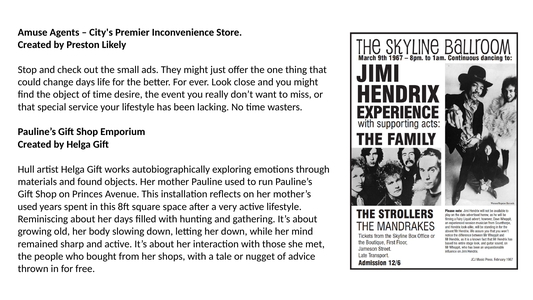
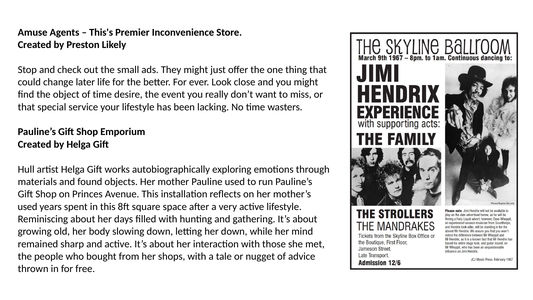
City's: City's -> This's (101, 32)
change days: days -> later (85, 82)
